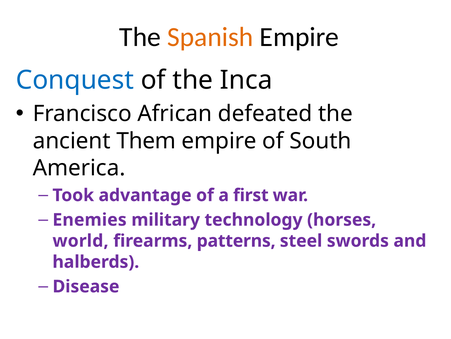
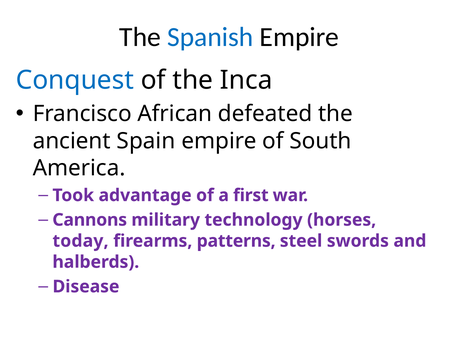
Spanish colour: orange -> blue (210, 37)
Them: Them -> Spain (146, 141)
Enemies: Enemies -> Cannons (90, 219)
world: world -> today (81, 240)
